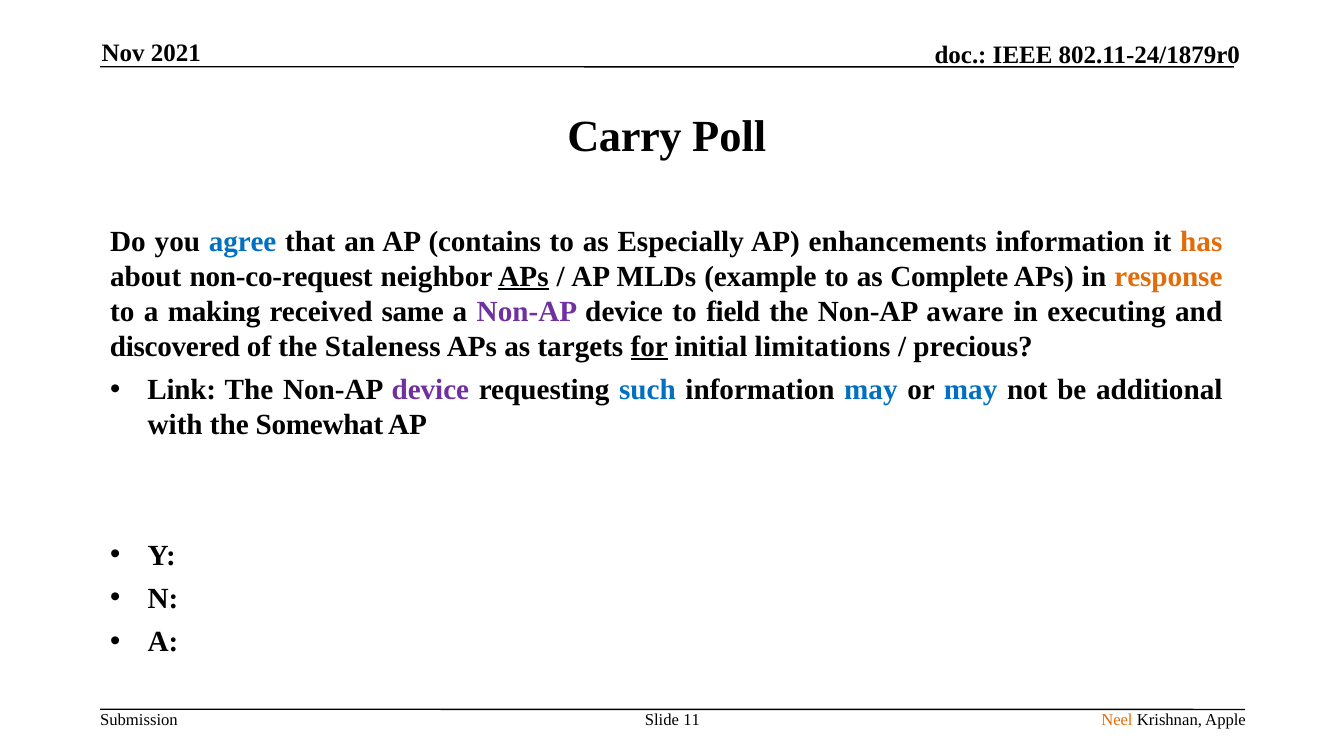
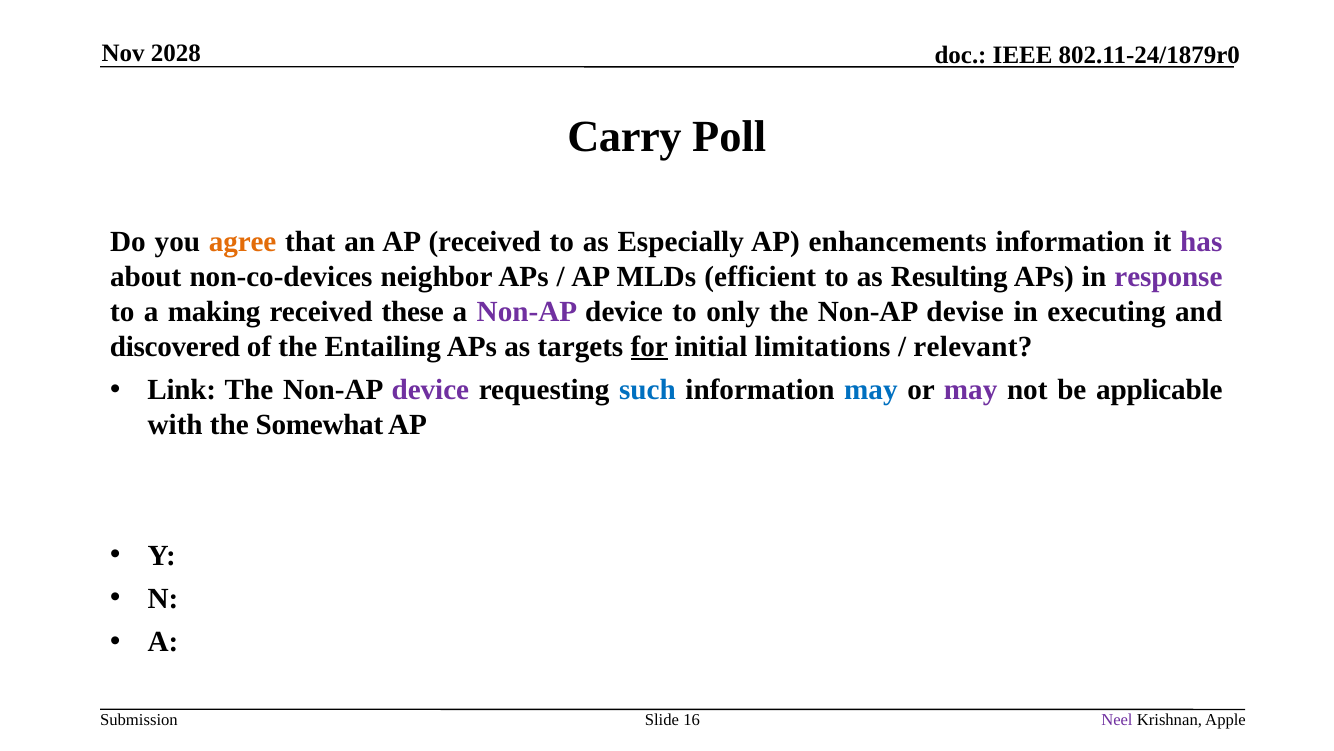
2021: 2021 -> 2028 (176, 53)
agree colour: blue -> orange (243, 241)
AP contains: contains -> received (485, 241)
has colour: orange -> purple (1201, 241)
non-co-request: non-co-request -> non-co-devices (281, 276)
APs underline: present -> none (524, 276)
example: example -> efficient (760, 276)
Complete: Complete -> Resulting (949, 276)
response colour: orange -> purple (1168, 276)
same: same -> these (413, 311)
field: field -> only (733, 311)
aware: aware -> devise (965, 311)
Staleness: Staleness -> Entailing (383, 346)
precious: precious -> relevant (973, 346)
may colour: blue -> purple (971, 390)
additional: additional -> applicable (1159, 390)
11: 11 -> 16 (692, 720)
Neel colour: orange -> purple (1117, 720)
